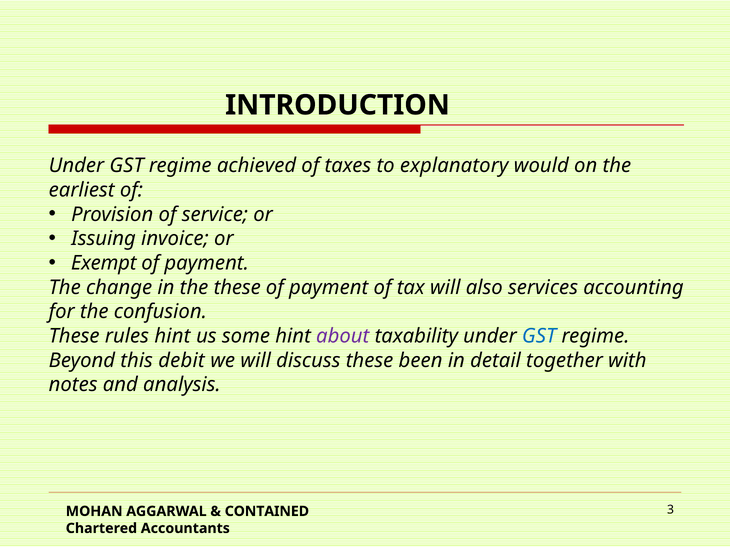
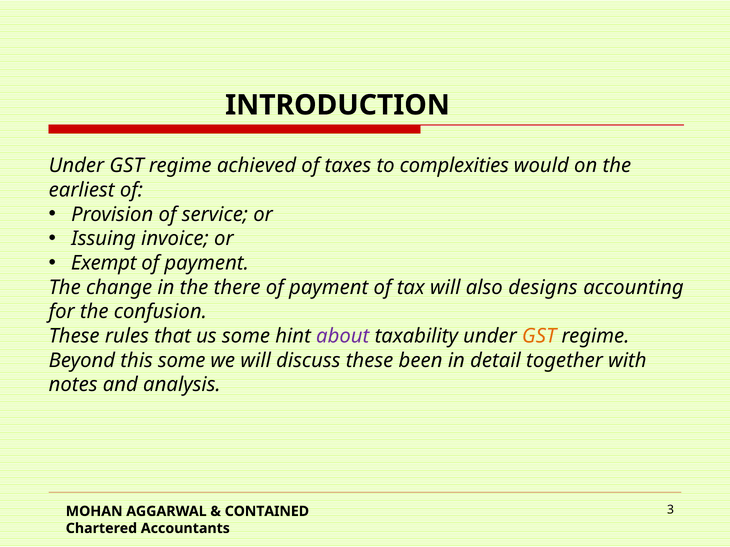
explanatory: explanatory -> complexities (454, 166)
the these: these -> there (237, 288)
services: services -> designs (543, 288)
rules hint: hint -> that (173, 336)
GST colour: blue -> orange (539, 336)
this debit: debit -> some (182, 361)
